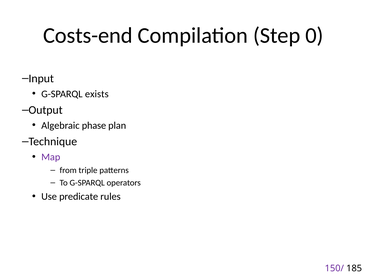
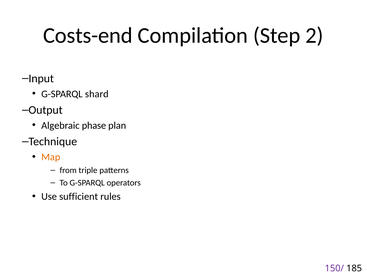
0: 0 -> 2 (314, 36)
exists: exists -> shard (97, 94)
Map colour: purple -> orange (51, 157)
predicate: predicate -> sufficient (79, 197)
